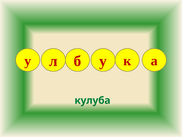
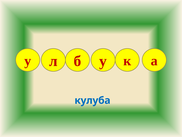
кулуба colour: green -> blue (92, 100)
